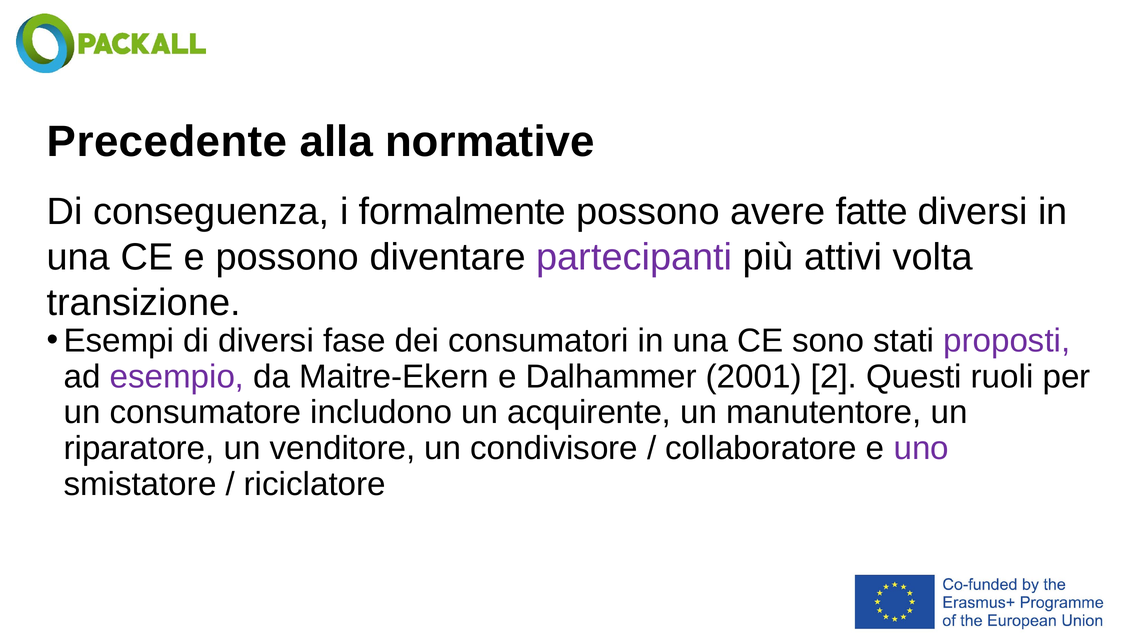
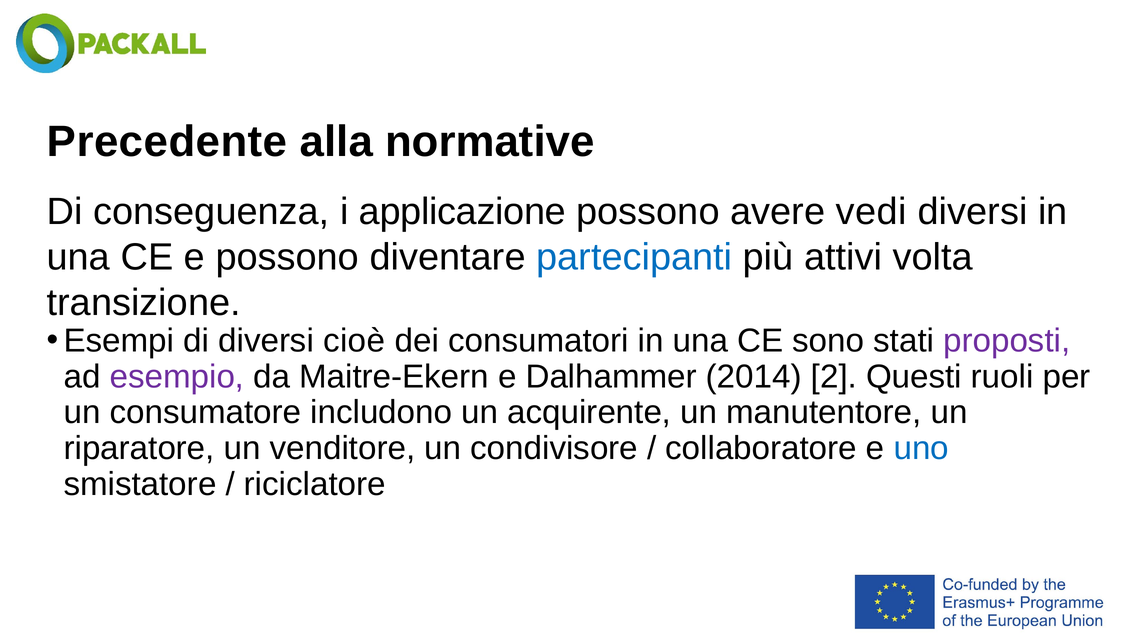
formalmente: formalmente -> applicazione (462, 212)
fatte: fatte -> vedi (871, 212)
partecipanti colour: purple -> blue (634, 257)
fase: fase -> cioè (354, 341)
2001: 2001 -> 2014 (754, 377)
uno colour: purple -> blue (921, 448)
